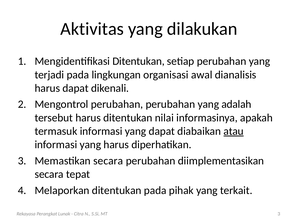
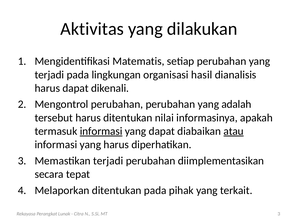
Mengidentifikasi Ditentukan: Ditentukan -> Matematis (138, 61)
awal: awal -> hasil (202, 75)
informasi underline: none -> present (101, 131)
Memastikan secara: secara -> terjadi (108, 160)
